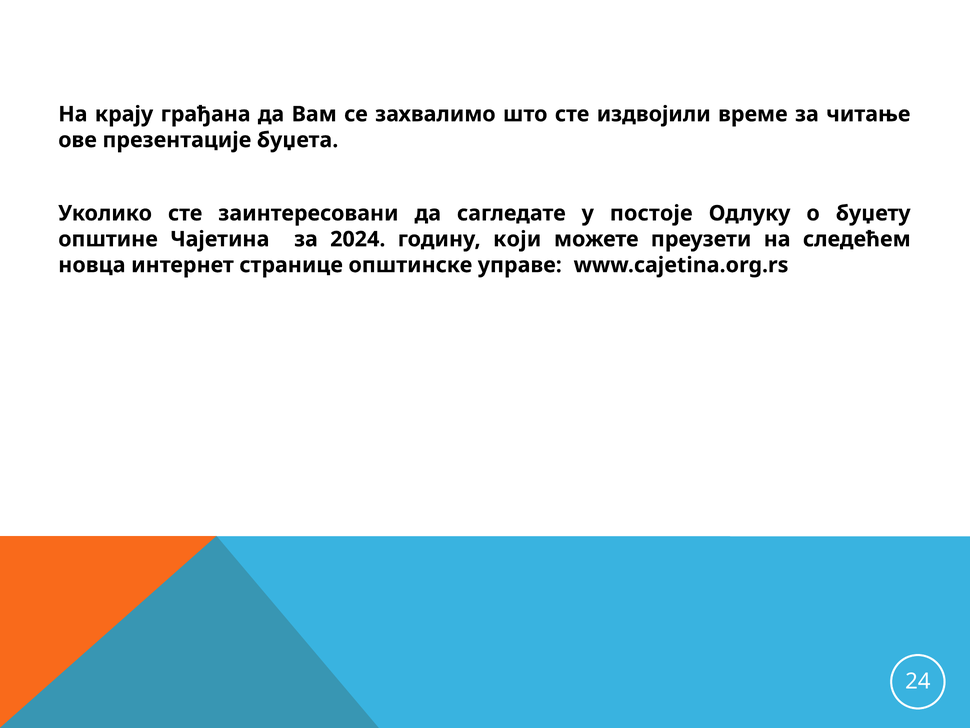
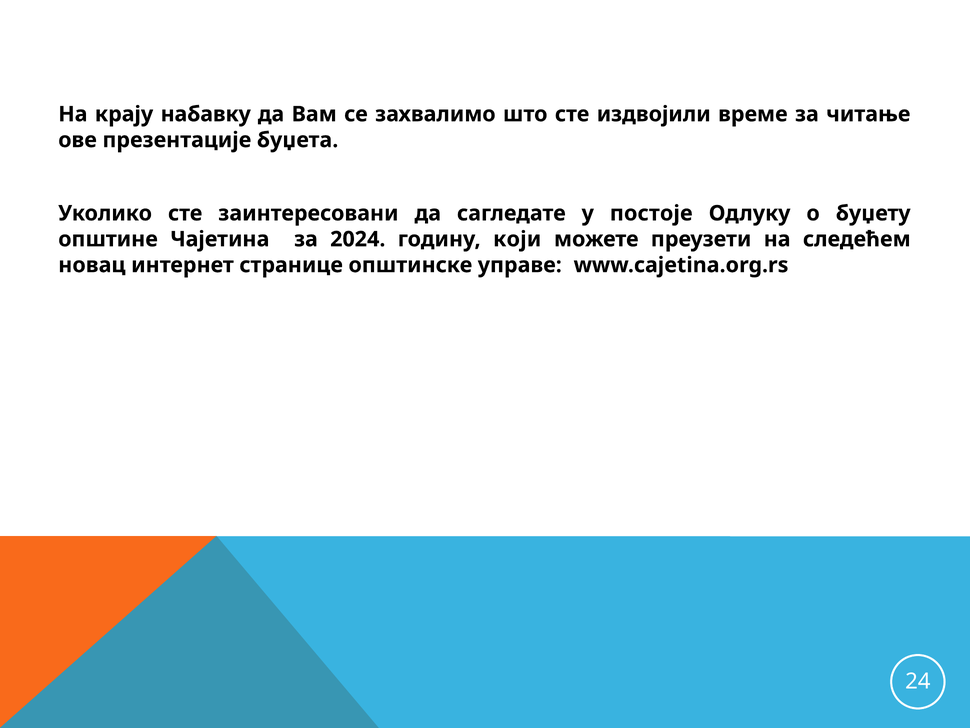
грађана: грађана -> набавку (206, 114)
новца: новца -> новац (92, 265)
